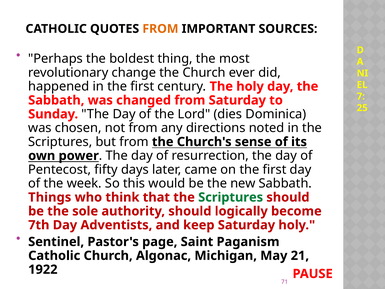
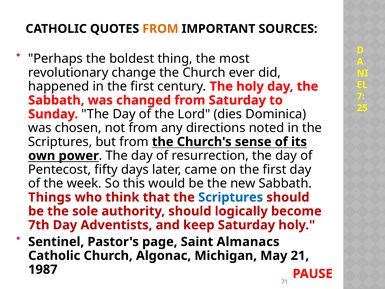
Scriptures colour: green -> blue (231, 197)
Paganism: Paganism -> Almanacs (248, 242)
1922: 1922 -> 1987 (43, 269)
